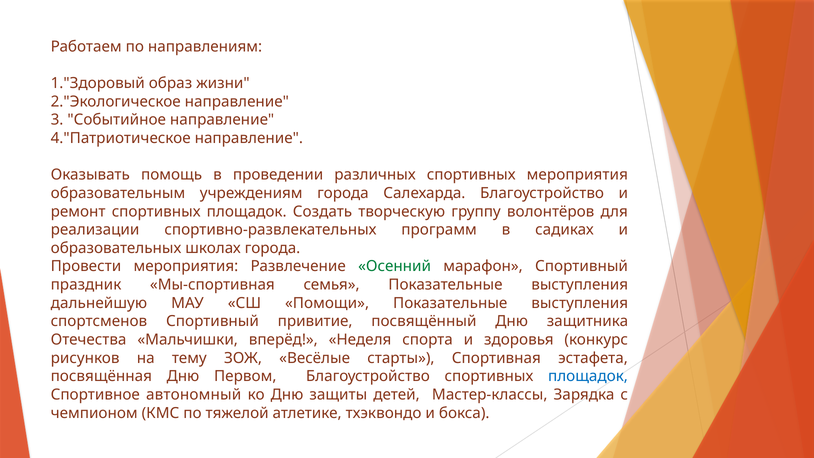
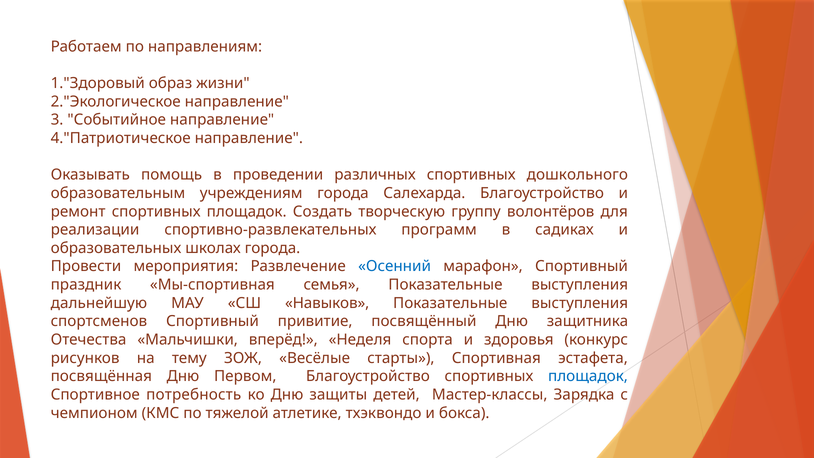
спортивных мероприятия: мероприятия -> дошкольного (577, 175)
Осенний colour: green -> blue (395, 266)
Помощи: Помощи -> Навыков (327, 303)
автономный: автономный -> потребность (194, 395)
